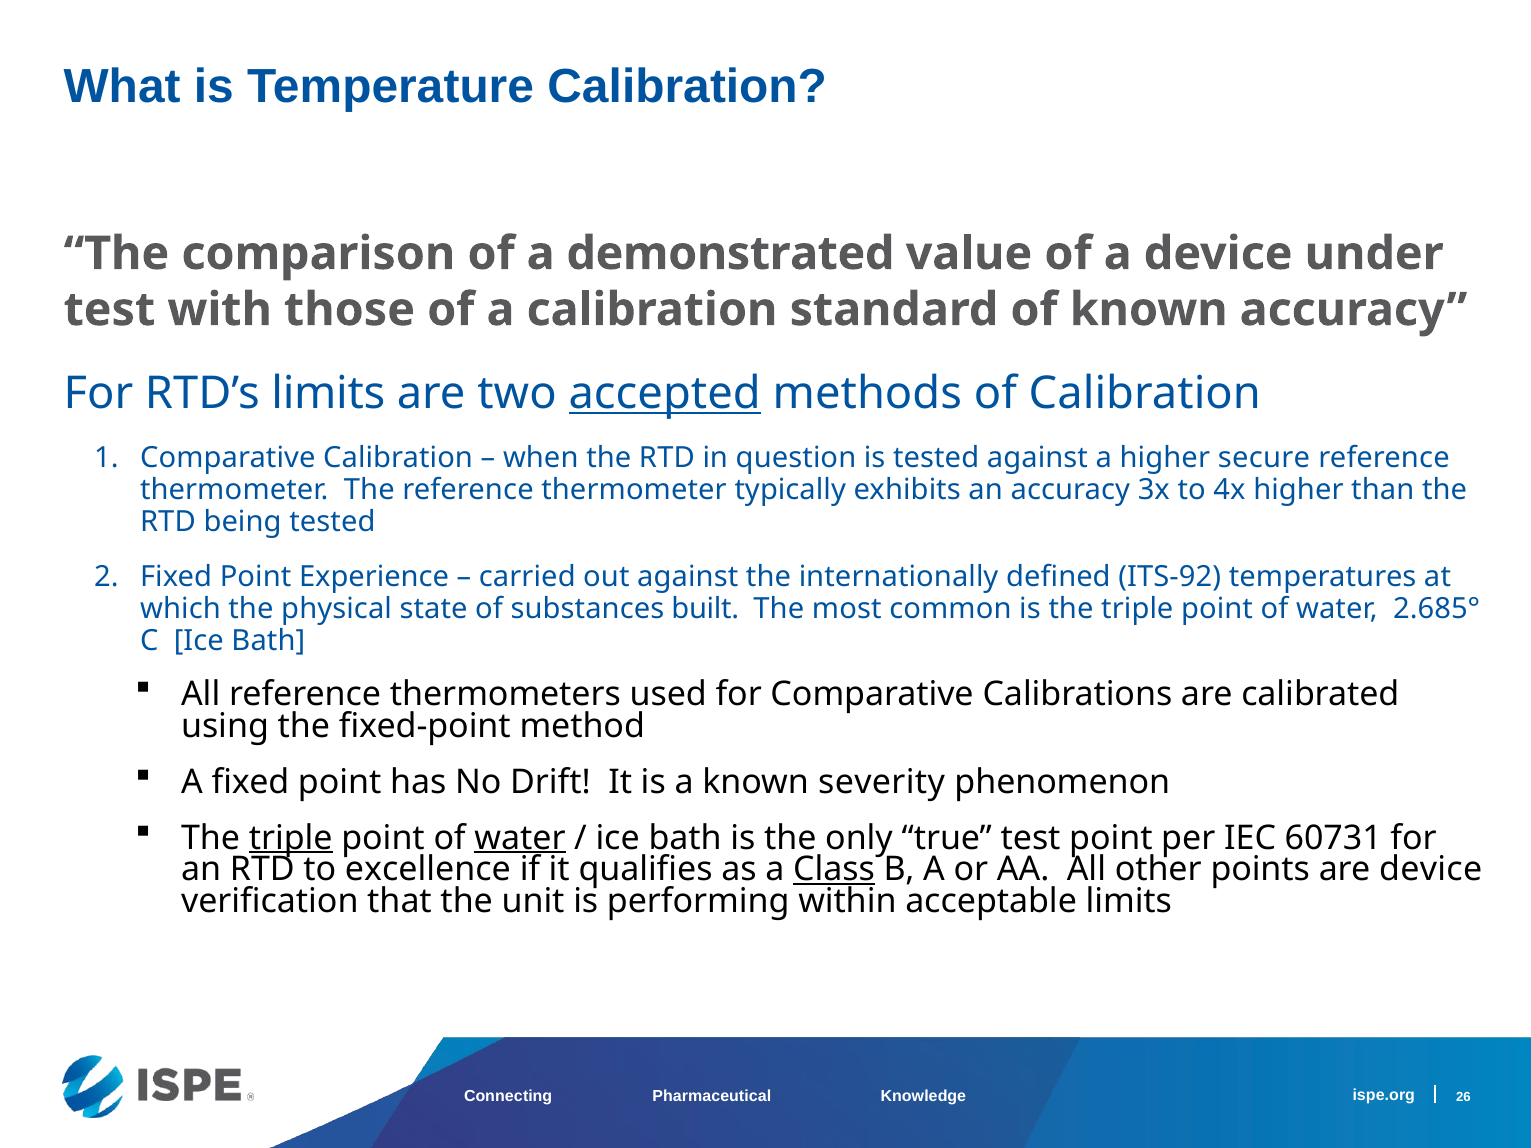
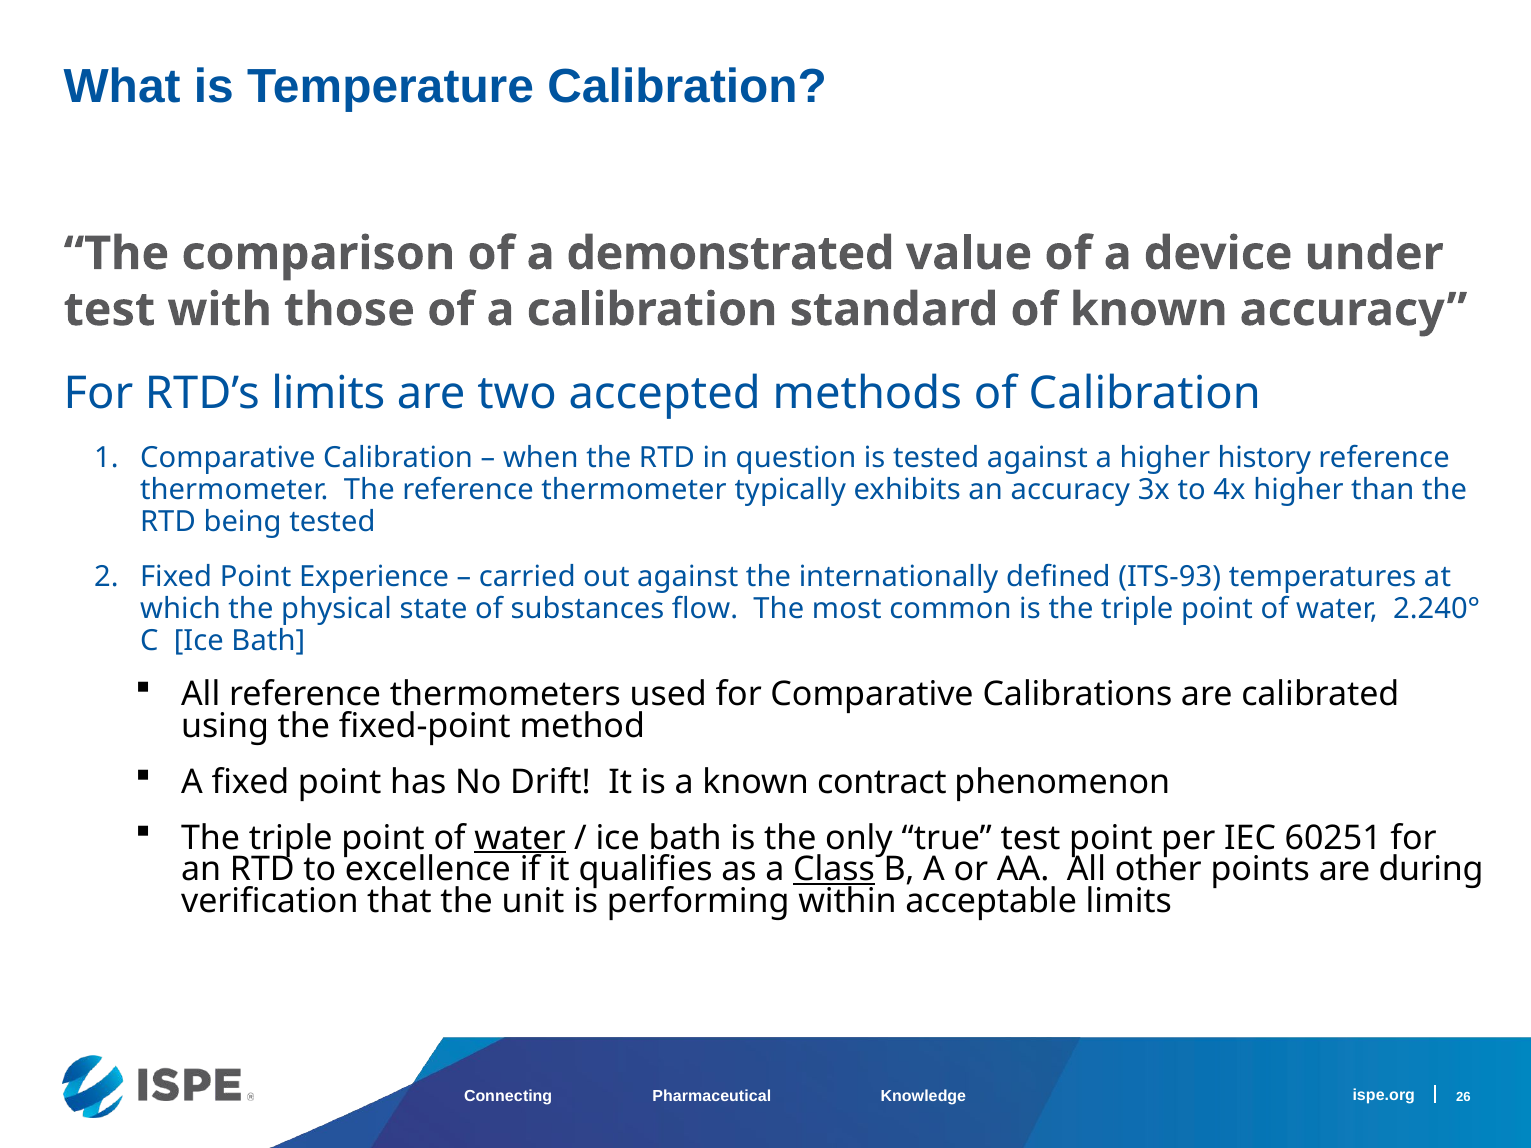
accepted underline: present -> none (665, 393)
secure: secure -> history (1264, 458)
ITS-92: ITS-92 -> ITS-93 (1170, 577)
built: built -> flow (705, 609)
2.685°: 2.685° -> 2.240° (1437, 609)
severity: severity -> contract (882, 782)
triple underline: present -> none (291, 838)
60731: 60731 -> 60251 (1333, 838)
are device: device -> during (1431, 870)
